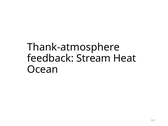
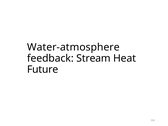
Thank-atmosphere: Thank-atmosphere -> Water-atmosphere (73, 47)
Ocean: Ocean -> Future (43, 69)
